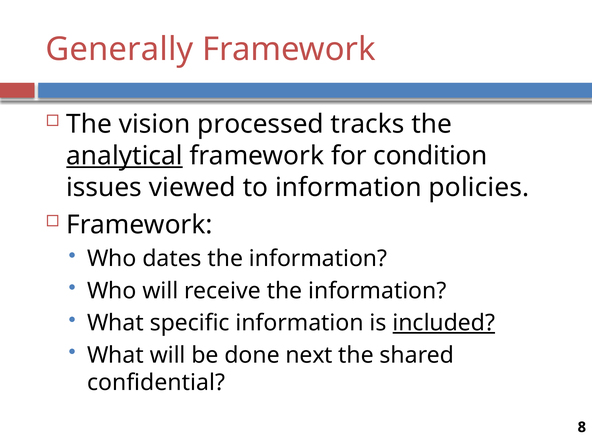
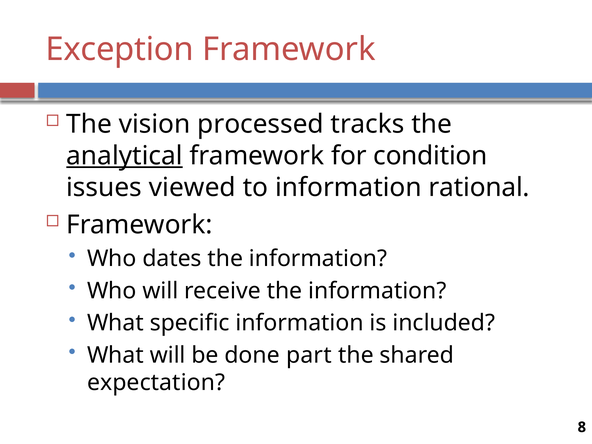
Generally: Generally -> Exception (120, 49)
policies: policies -> rational (479, 187)
included underline: present -> none (444, 323)
next: next -> part (309, 355)
confidential: confidential -> expectation (156, 383)
